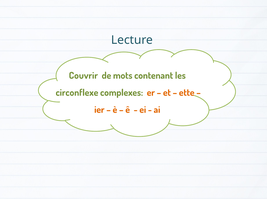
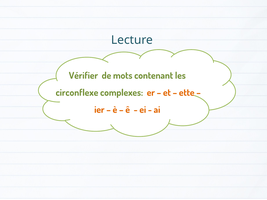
Couvrir: Couvrir -> Vérifier (83, 76)
